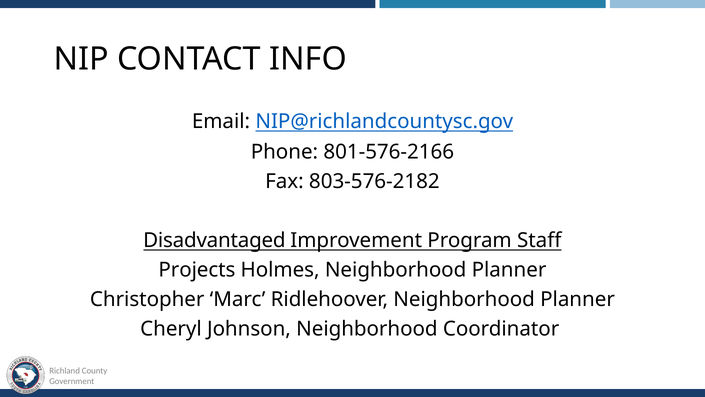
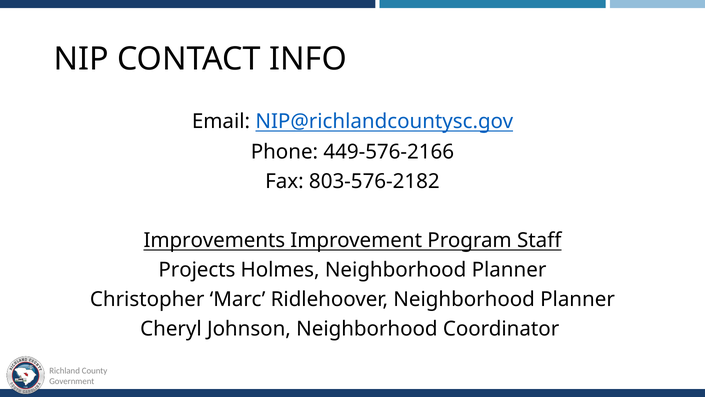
801-576-2166: 801-576-2166 -> 449-576-2166 (389, 152)
Disadvantaged: Disadvantaged -> Improvements (214, 240)
